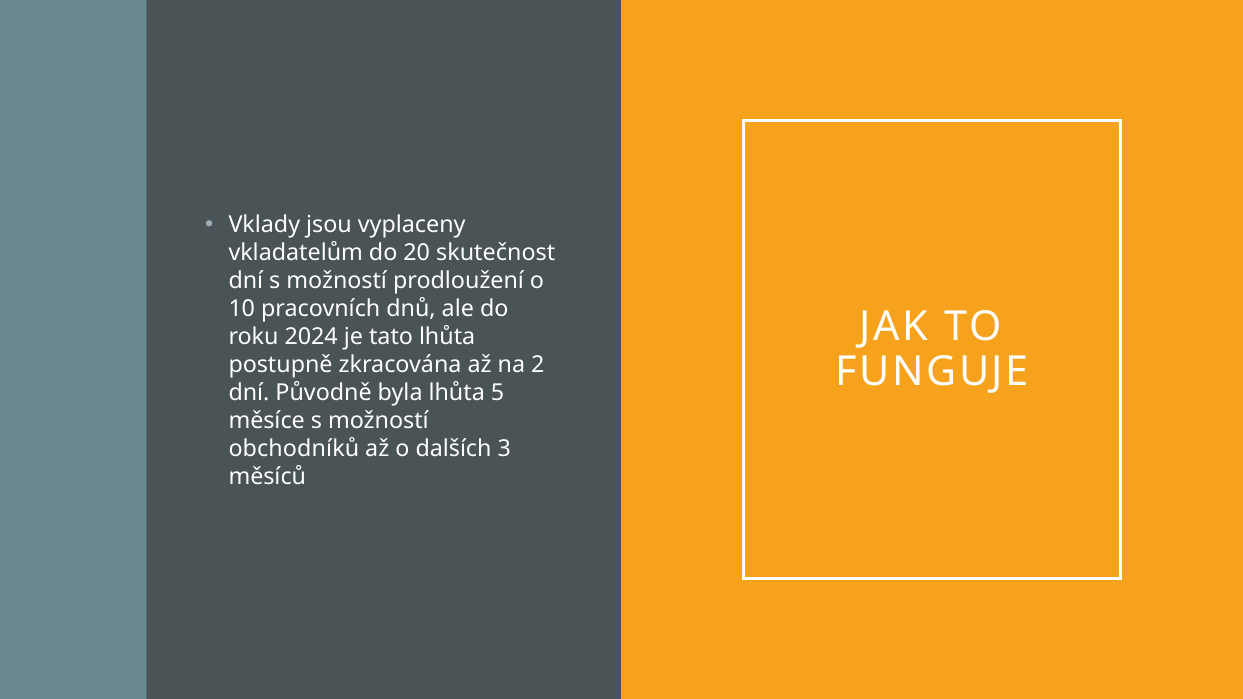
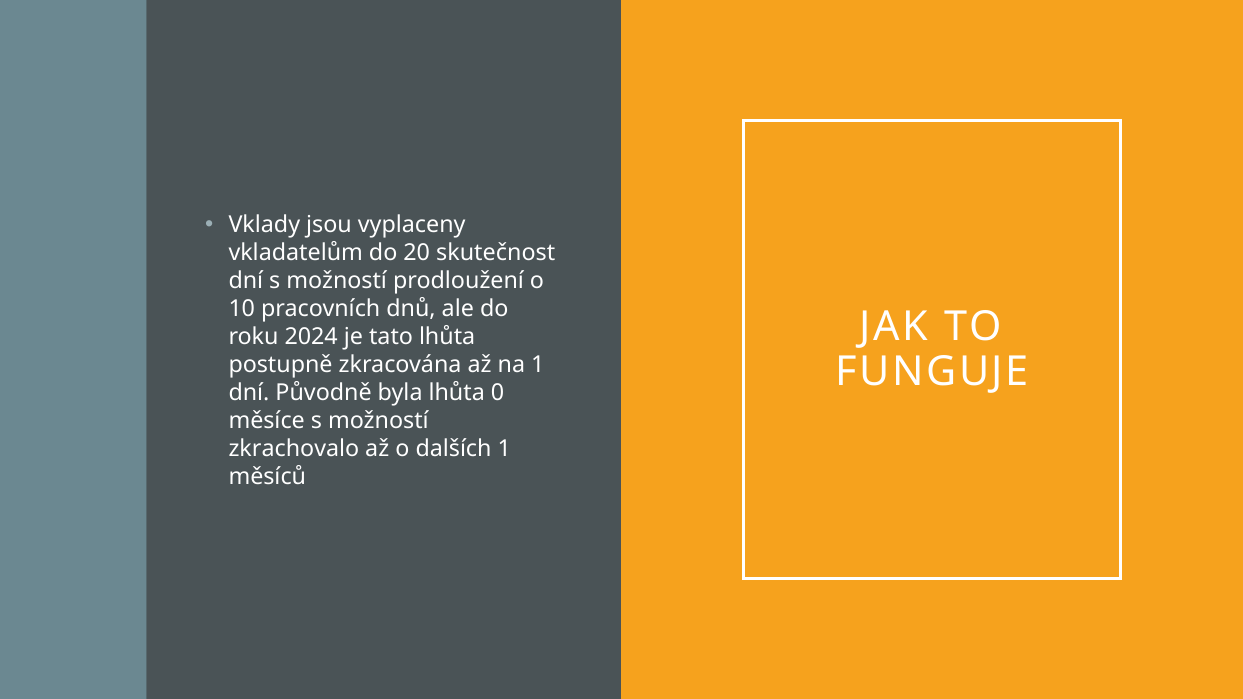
na 2: 2 -> 1 (538, 365)
5: 5 -> 0 (498, 393)
obchodníků: obchodníků -> zkrachovalo (294, 449)
dalších 3: 3 -> 1 (504, 449)
